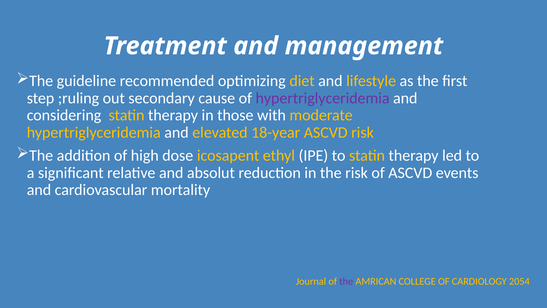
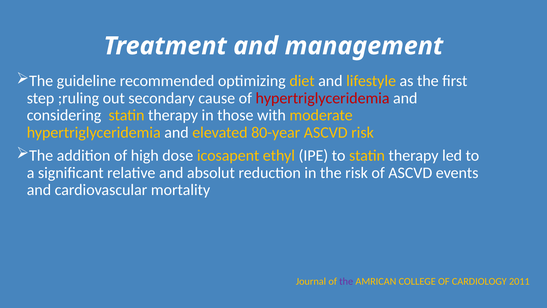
hypertriglyceridemia colour: purple -> red (323, 98)
18-year: 18-year -> 80-year (276, 132)
2054: 2054 -> 2011 (519, 281)
